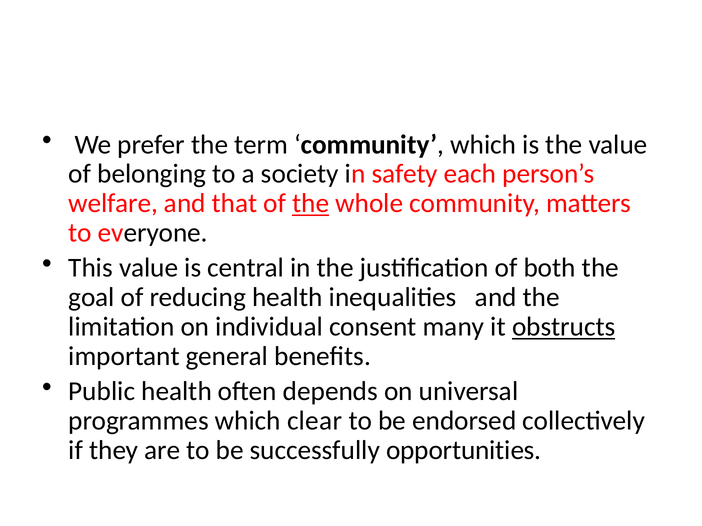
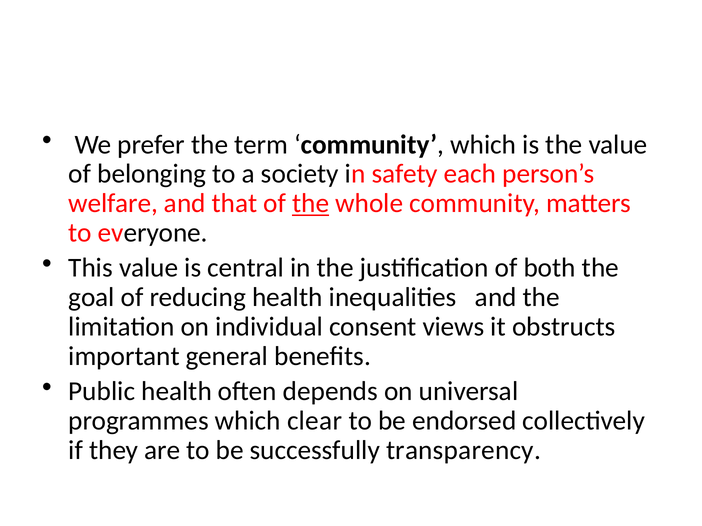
many: many -> views (454, 327)
obstructs underline: present -> none (564, 327)
opportunities: opportunities -> transparency (463, 451)
